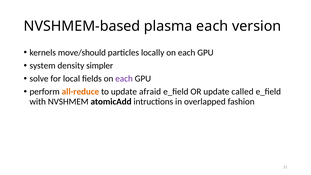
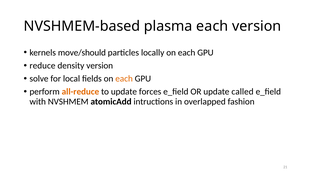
system: system -> reduce (42, 66)
density simpler: simpler -> version (100, 66)
each colour: purple -> orange (124, 79)
afraid: afraid -> forces (150, 92)
